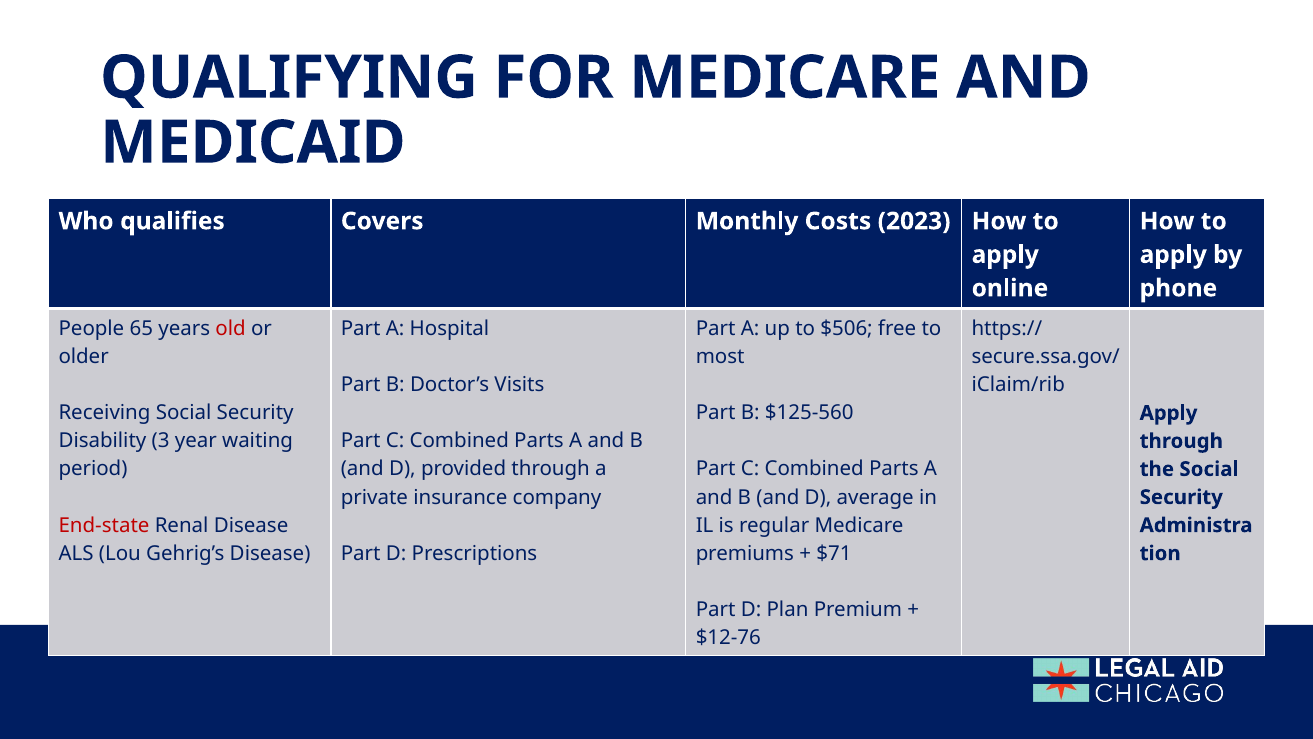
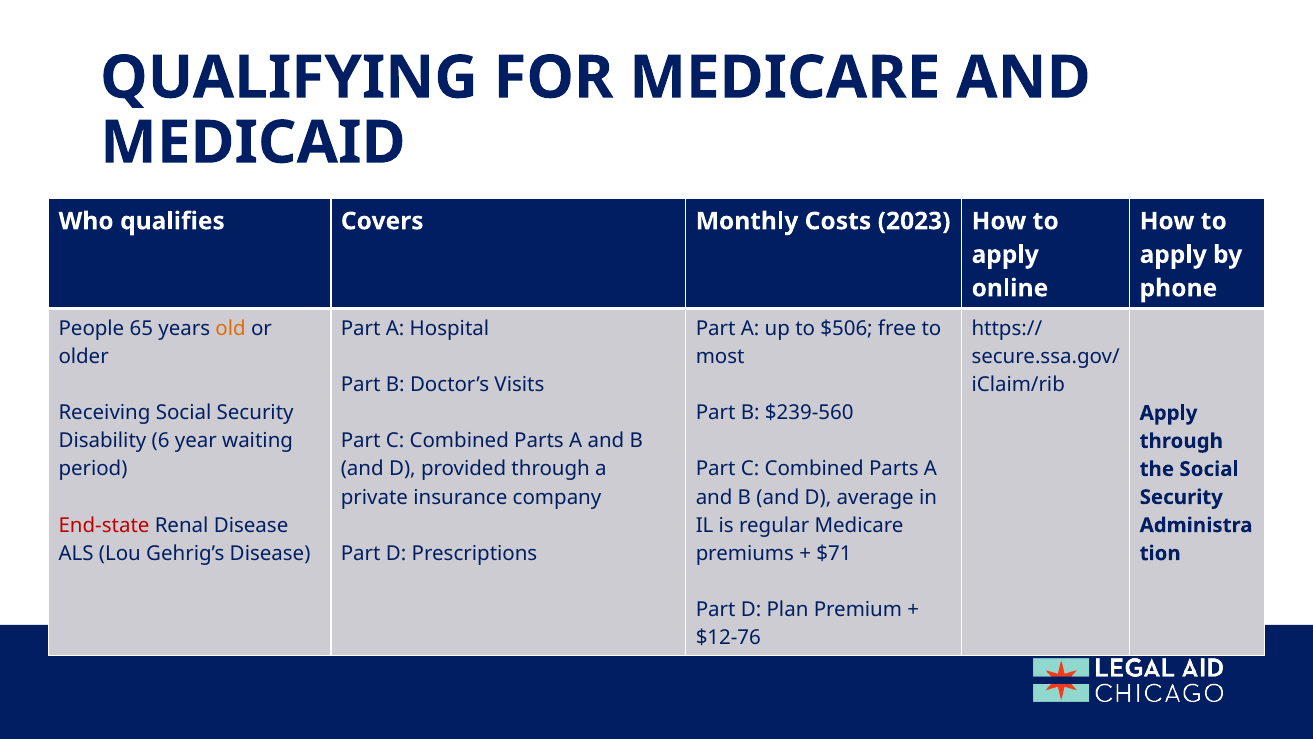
old colour: red -> orange (231, 329)
$125-560: $125-560 -> $239-560 (809, 413)
3: 3 -> 6 (161, 441)
